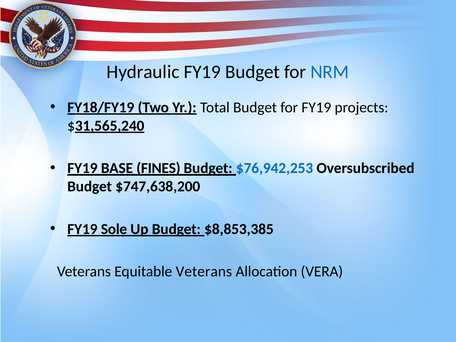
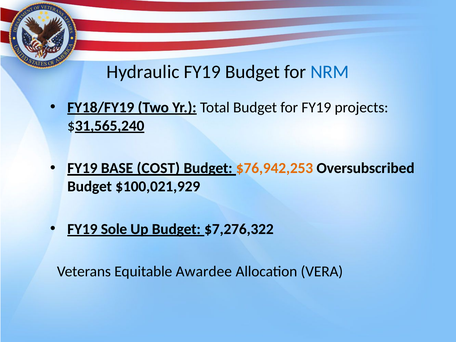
FINES: FINES -> COST (158, 168)
$76,942,253 colour: blue -> orange (275, 168)
$747,638,200: $747,638,200 -> $100,021,929 (158, 187)
$8,853,385: $8,853,385 -> $7,276,322 (239, 229)
Equitable Veterans: Veterans -> Awardee (204, 272)
